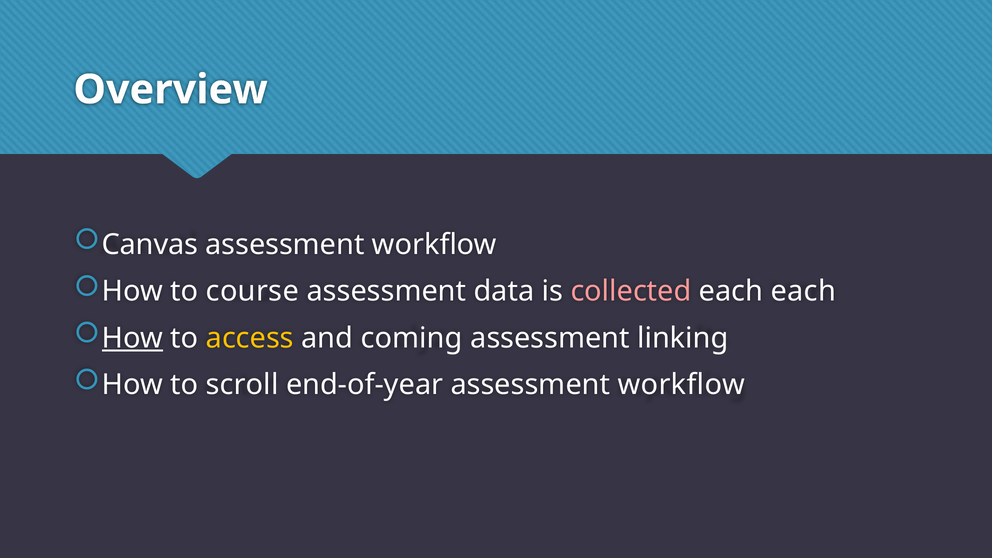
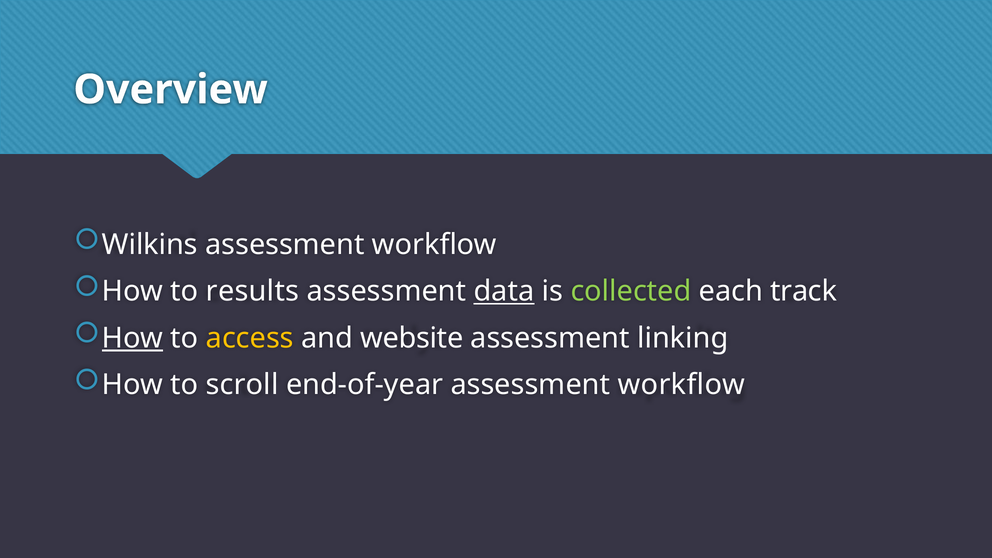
Canvas: Canvas -> Wilkins (150, 244)
course: course -> results (252, 291)
data underline: none -> present (504, 291)
collected colour: pink -> light green (631, 291)
each each: each -> track (804, 291)
coming: coming -> website (412, 338)
